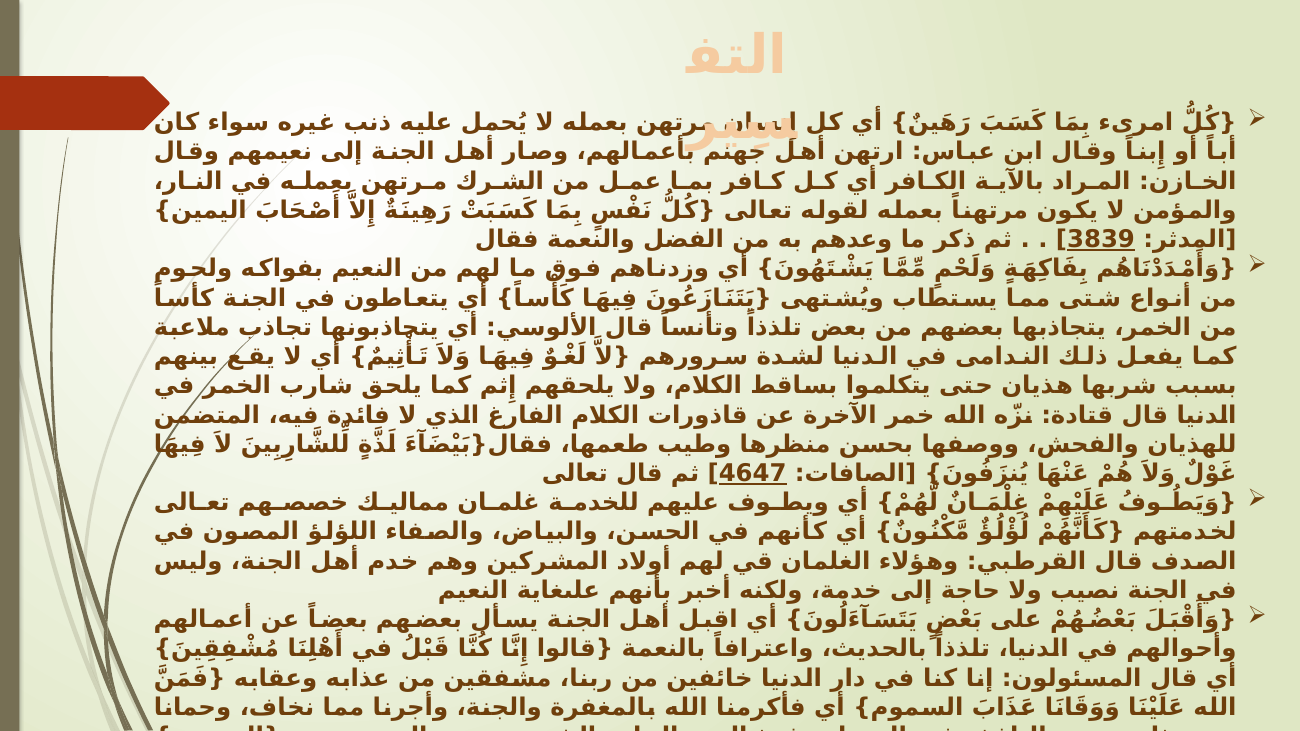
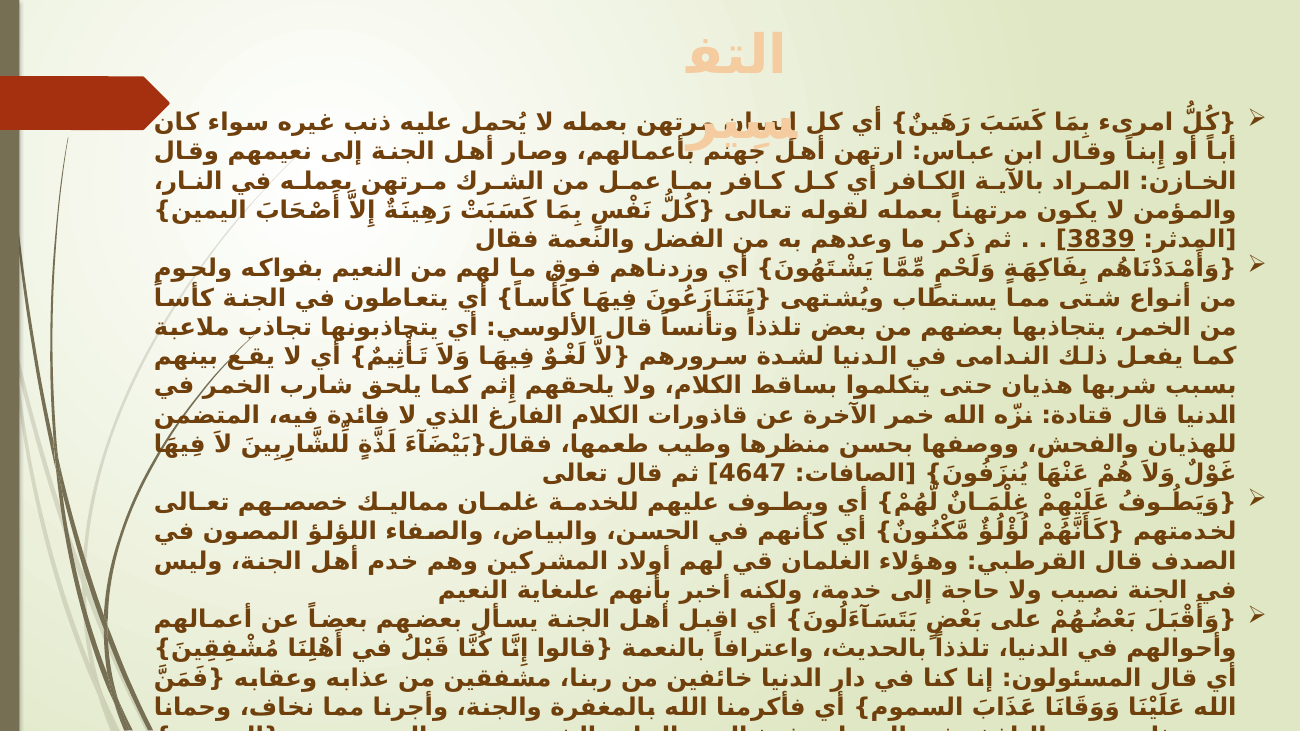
4647 underline: present -> none (753, 474)
